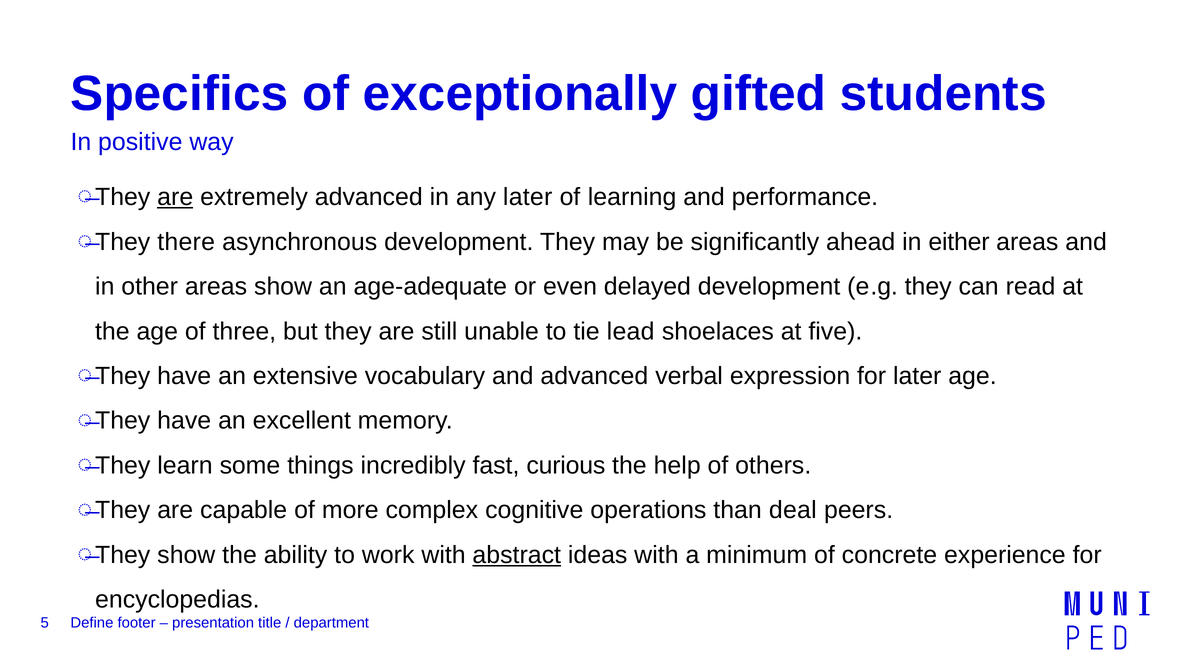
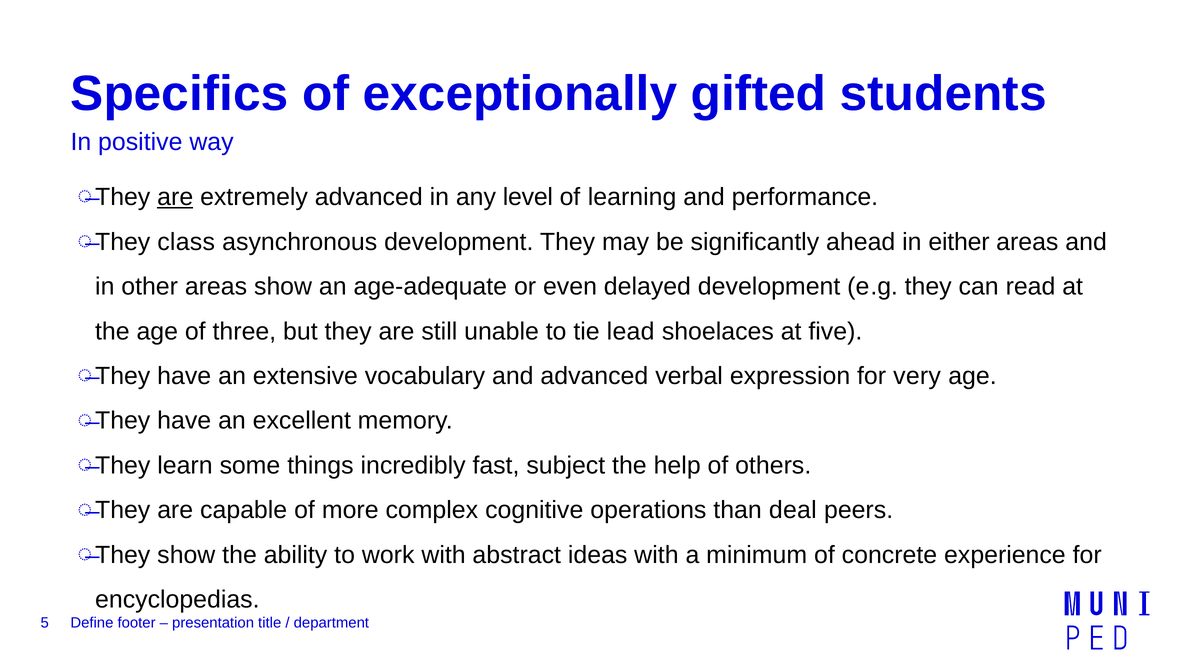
any later: later -> level (528, 197)
there: there -> class (186, 242)
for later: later -> very (917, 376)
curious: curious -> subject (566, 466)
abstract underline: present -> none (517, 555)
